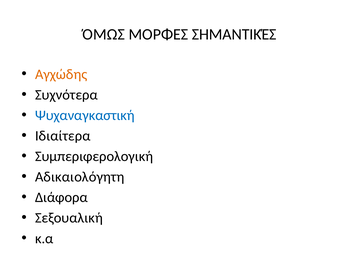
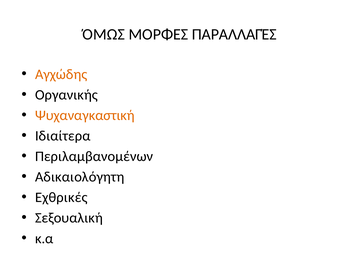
ΣΗΜΑΝΤΙΚΈΣ: ΣΗΜΑΝΤΙΚΈΣ -> ΠΑΡΑΛΛΑΓΈΣ (234, 34)
Συχνότερα: Συχνότερα -> Οργανικής (66, 95)
Ψυχαναγκαστική colour: blue -> orange (85, 115)
Συμπεριφερολογική: Συμπεριφερολογική -> Περιλαμβανoμένων (94, 157)
Διάφορα: Διάφορα -> Εχθρικές (61, 198)
